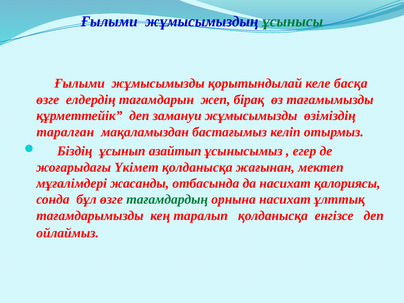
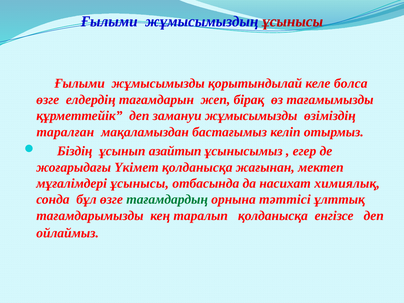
ұсынысы colour: green -> red (293, 22)
басқа: басқа -> болса (351, 84)
мұғалімдері жасанды: жасанды -> ұсынысы (140, 183)
қалориясы: қалориясы -> химиялық (347, 183)
орнына насихат: насихат -> тәттісі (285, 200)
